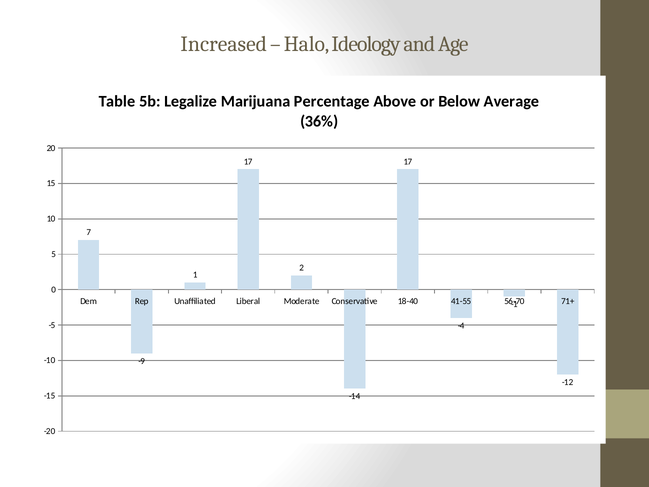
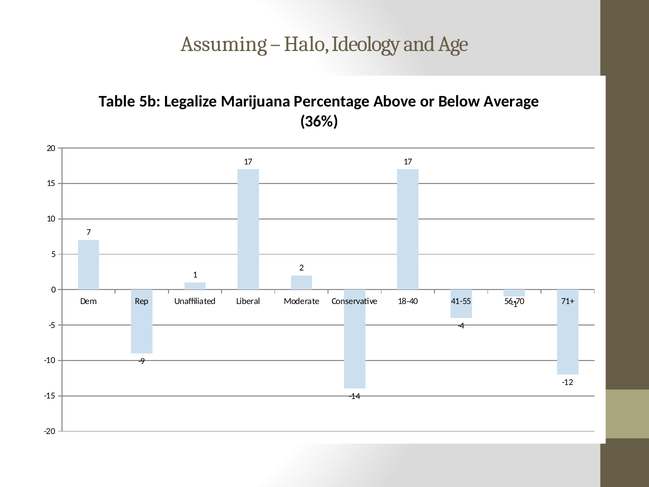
Increased: Increased -> Assuming (224, 44)
